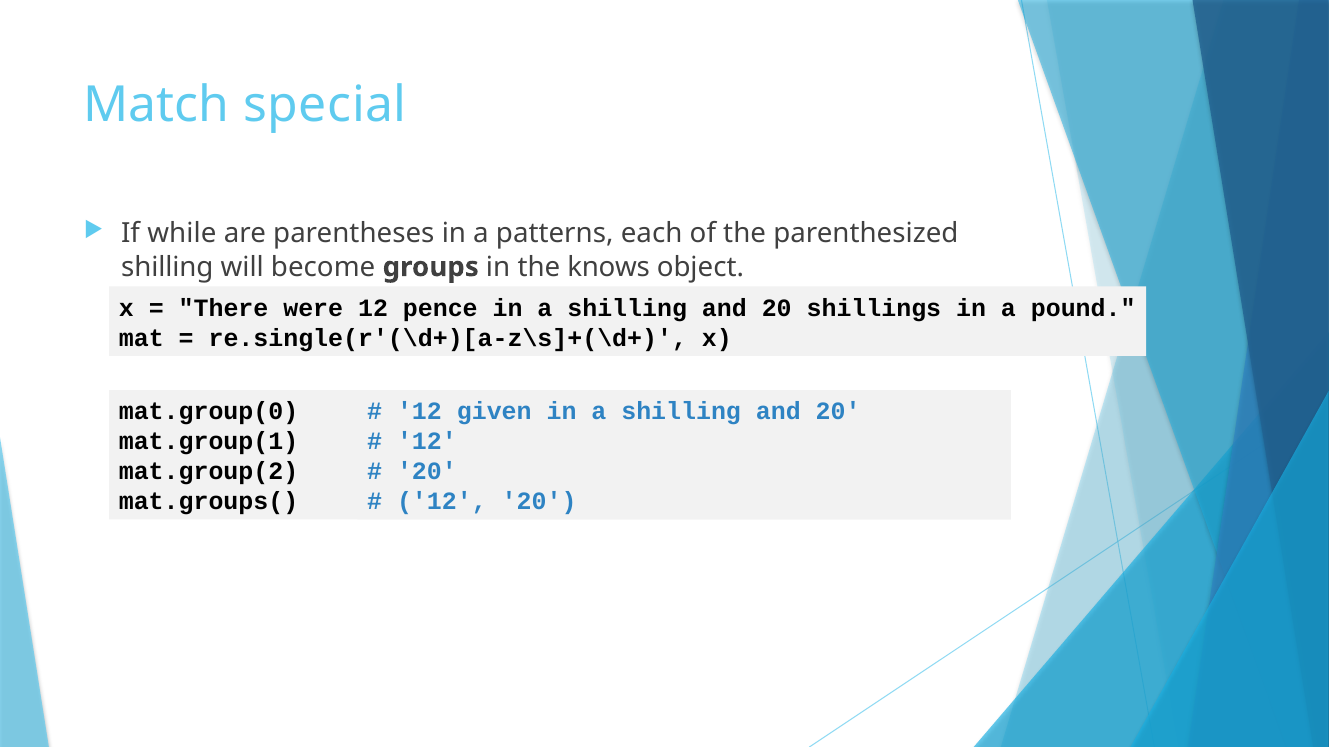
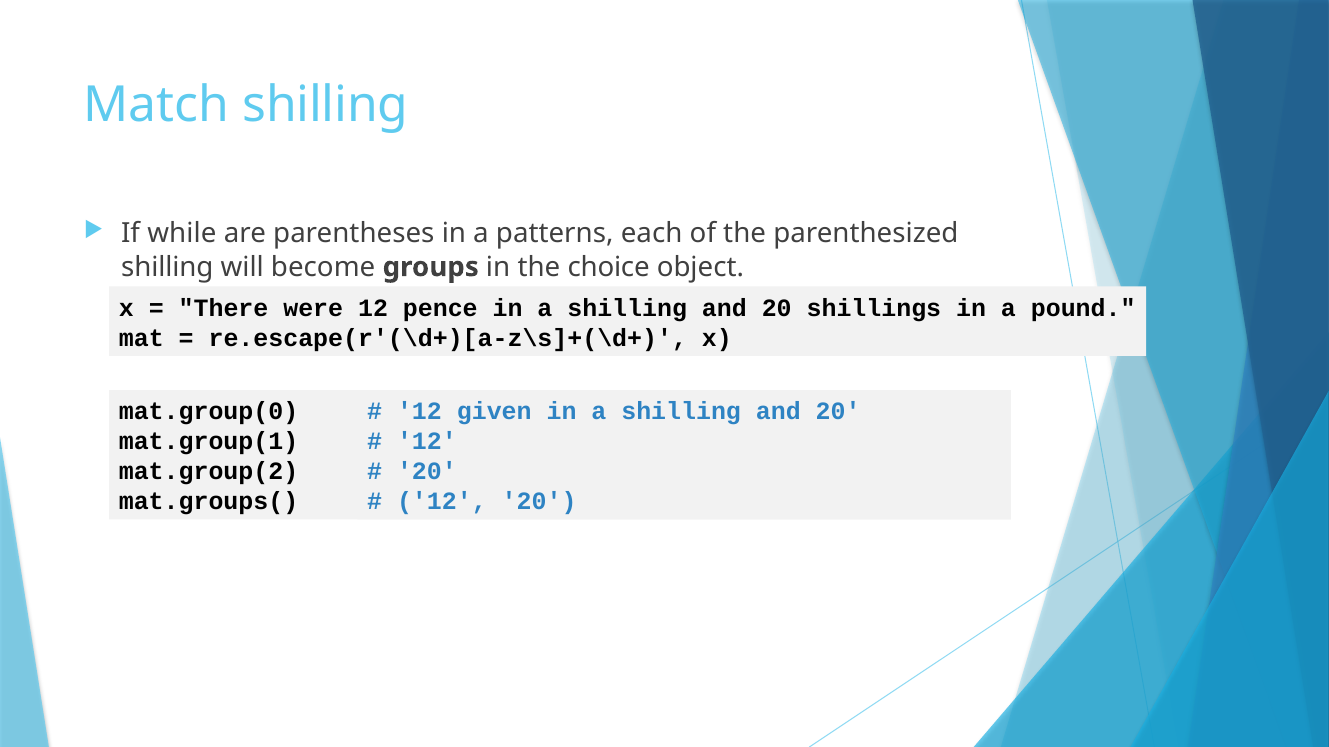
Match special: special -> shilling (325, 105)
knows: knows -> choice (609, 267)
re.single(r'(\d+)[a-z\s]+(\d+: re.single(r'(\d+)[a-z\s]+(\d+ -> re.escape(r'(\d+)[a-z\s]+(\d+ (448, 338)
